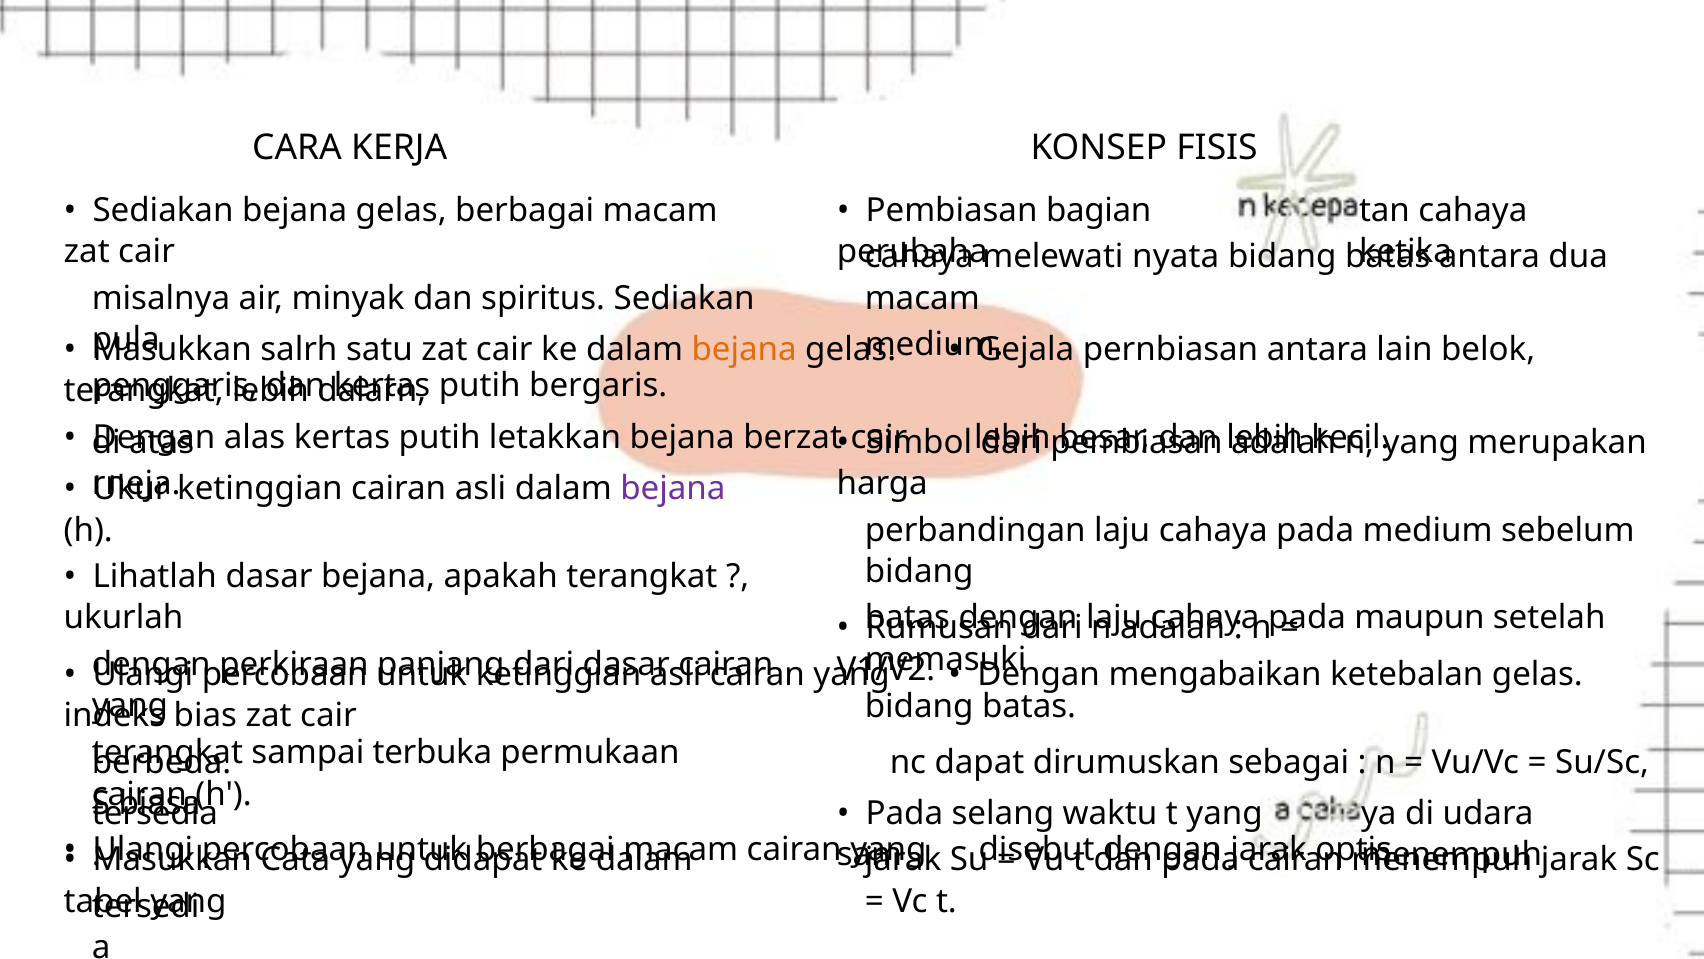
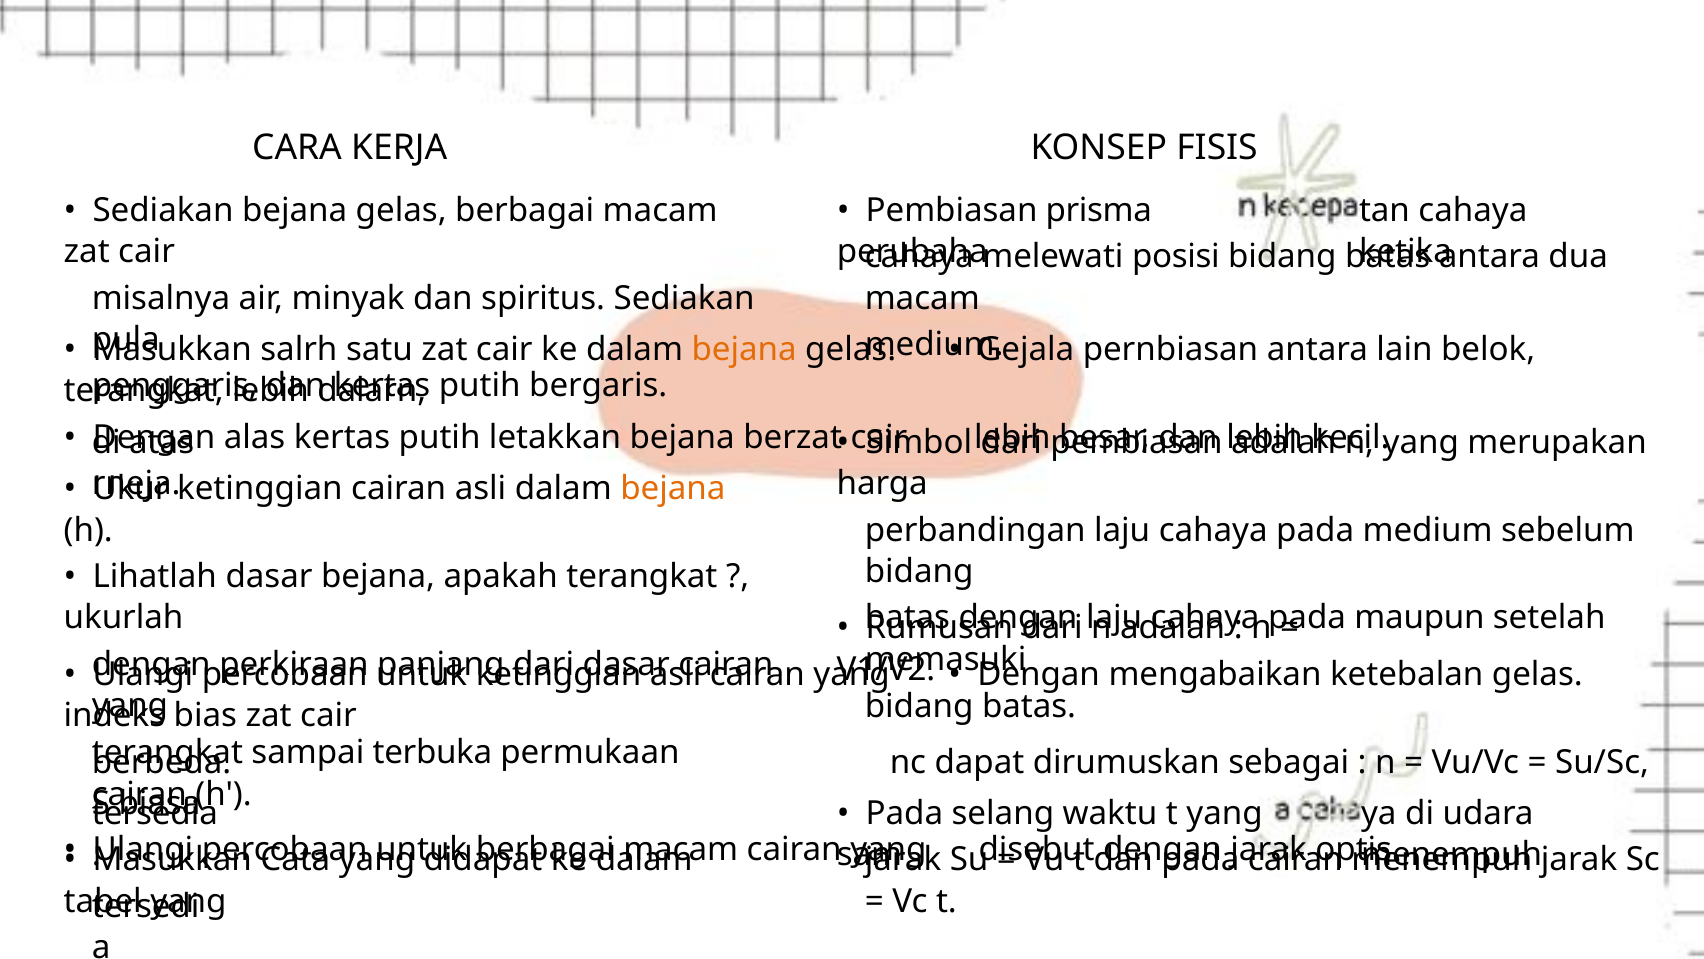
bagian: bagian -> prisma (1099, 210)
nyata: nyata -> posisi (1176, 257)
bejana colour: purple -> orange (673, 488)
